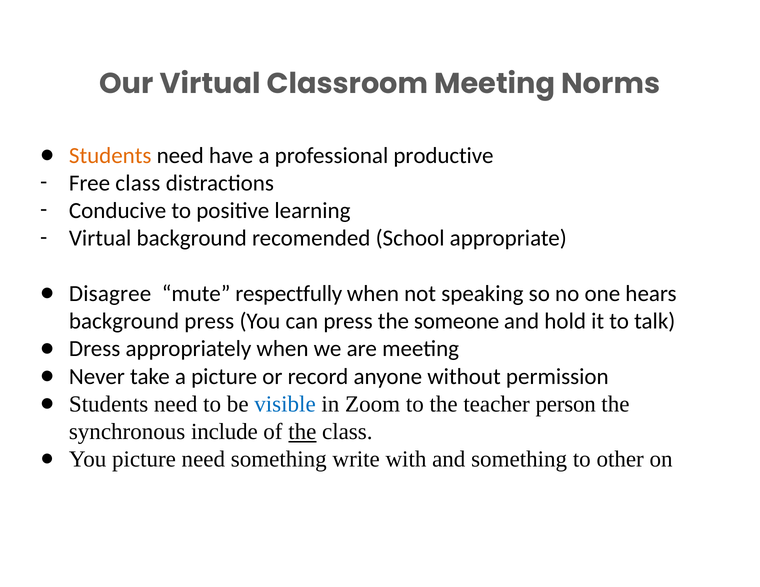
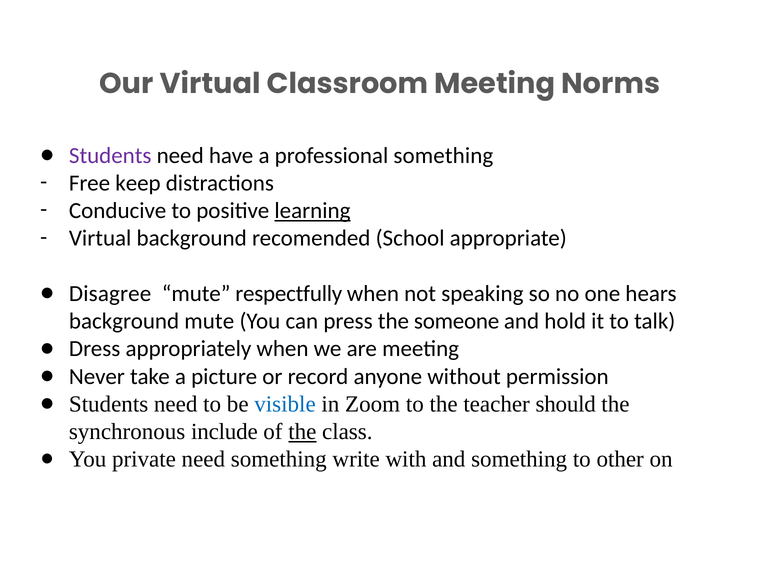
Students colour: orange -> purple (110, 156)
professional productive: productive -> something (443, 156)
Free class: class -> keep (138, 183)
learning underline: none -> present (313, 211)
background press: press -> mute (209, 321)
person: person -> should (566, 404)
You picture: picture -> private (144, 460)
